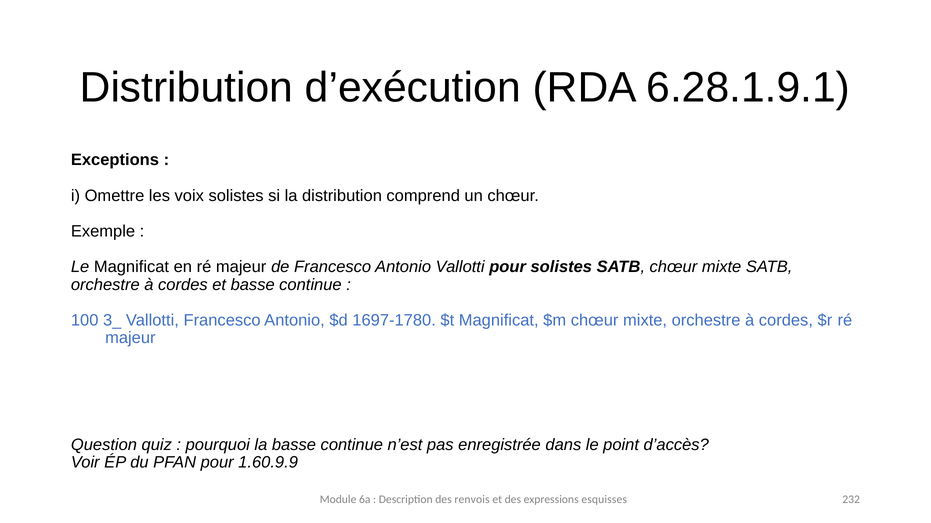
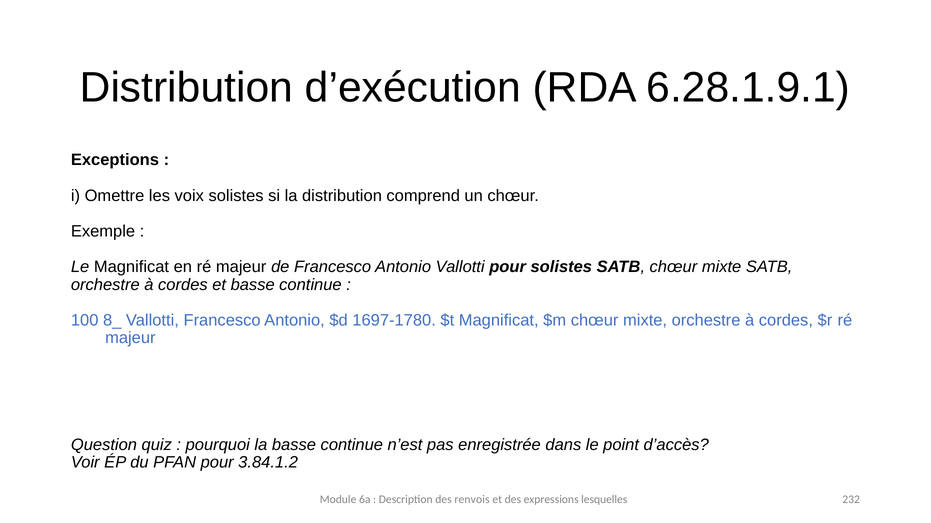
3_: 3_ -> 8_ (112, 321)
1.60.9.9: 1.60.9.9 -> 3.84.1.2 (268, 463)
esquisses: esquisses -> lesquelles (604, 500)
